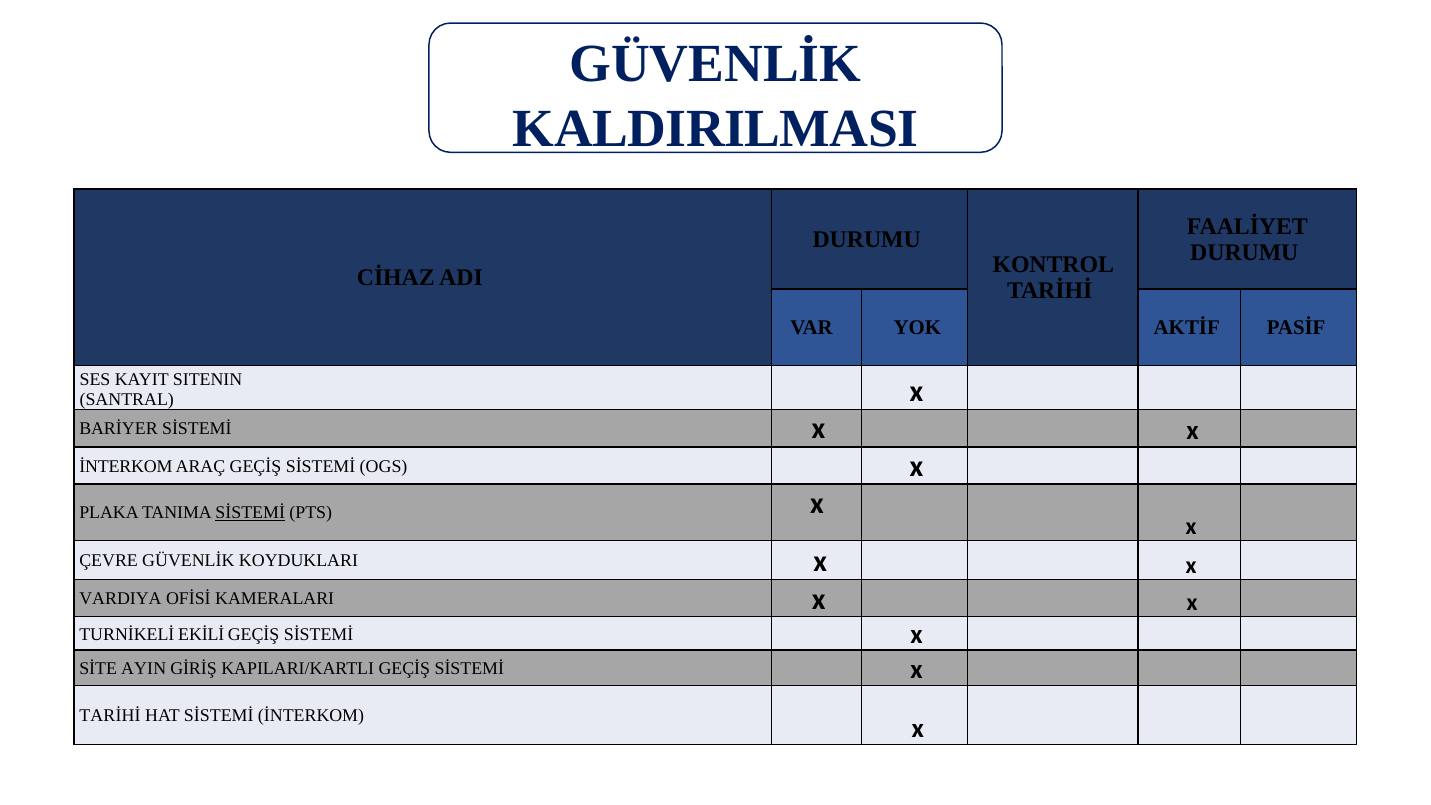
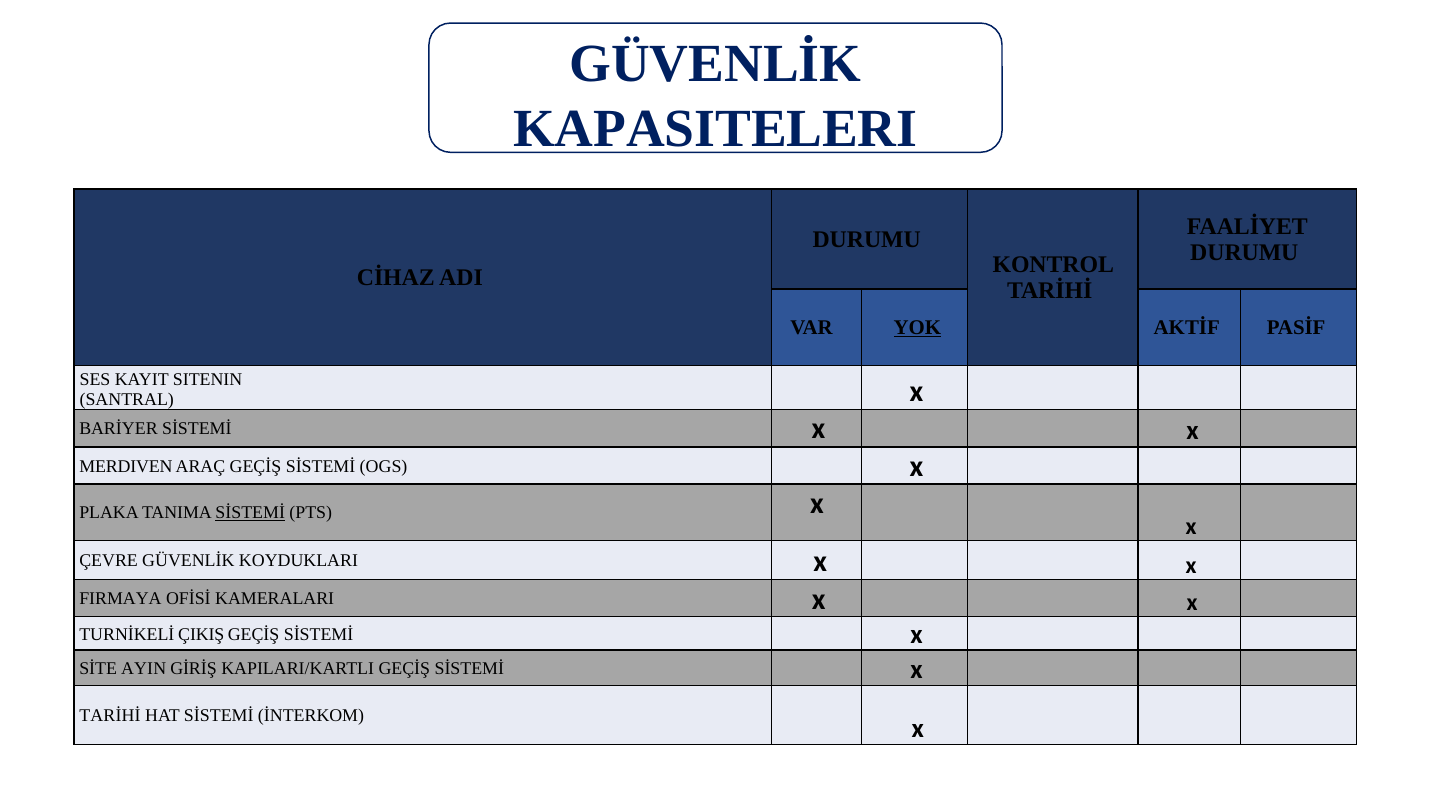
KALDIRILMASI: KALDIRILMASI -> KAPASITELERI (715, 129)
YOK underline: none -> present (917, 328)
İNTERKOM: İNTERKOM -> MERDIVEN (126, 466)
VARDIYA: VARDIYA -> FIRMAYA (120, 599)
EKİLİ: EKİLİ -> ÇIKIŞ (201, 634)
